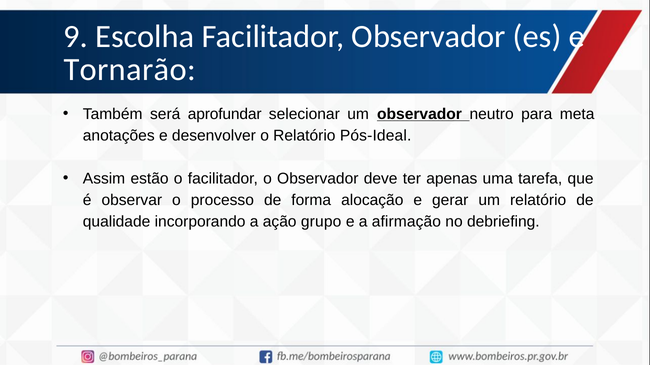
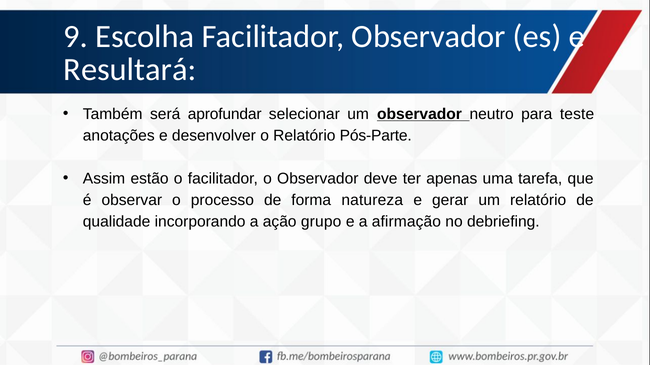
Tornarão: Tornarão -> Resultará (130, 70)
meta: meta -> teste (577, 114)
Pós-Ideal: Pós-Ideal -> Pós-Parte (376, 136)
alocação: alocação -> natureza (372, 200)
